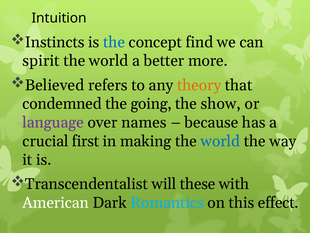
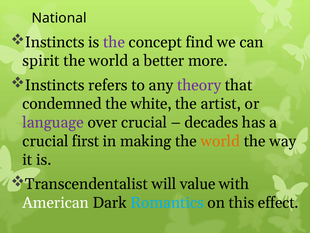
Intuition: Intuition -> National (59, 18)
the colour: blue -> purple (114, 42)
Believed: Believed -> Instincts (55, 85)
theory colour: orange -> purple (199, 85)
going: going -> white (151, 104)
show: show -> artist (221, 104)
over names: names -> crucial (144, 122)
because: because -> decades (211, 122)
world colour: blue -> orange (220, 141)
these: these -> value (198, 184)
